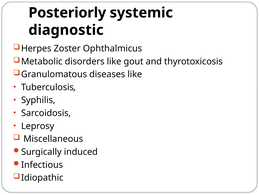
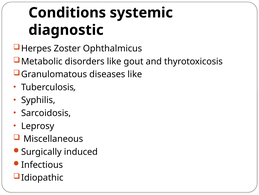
Posteriorly: Posteriorly -> Conditions (67, 13)
